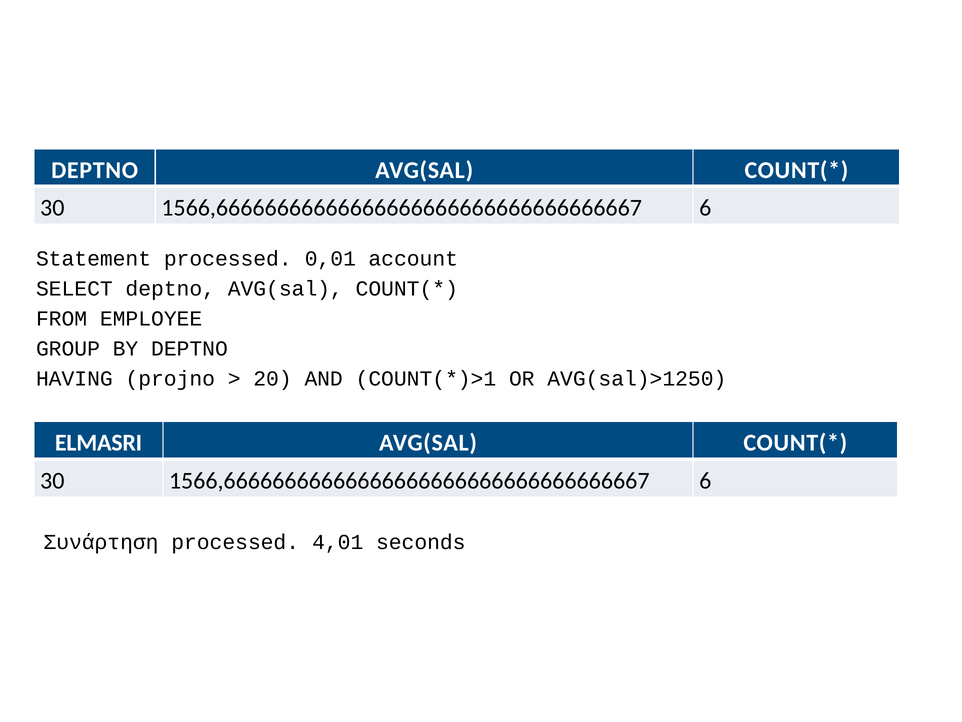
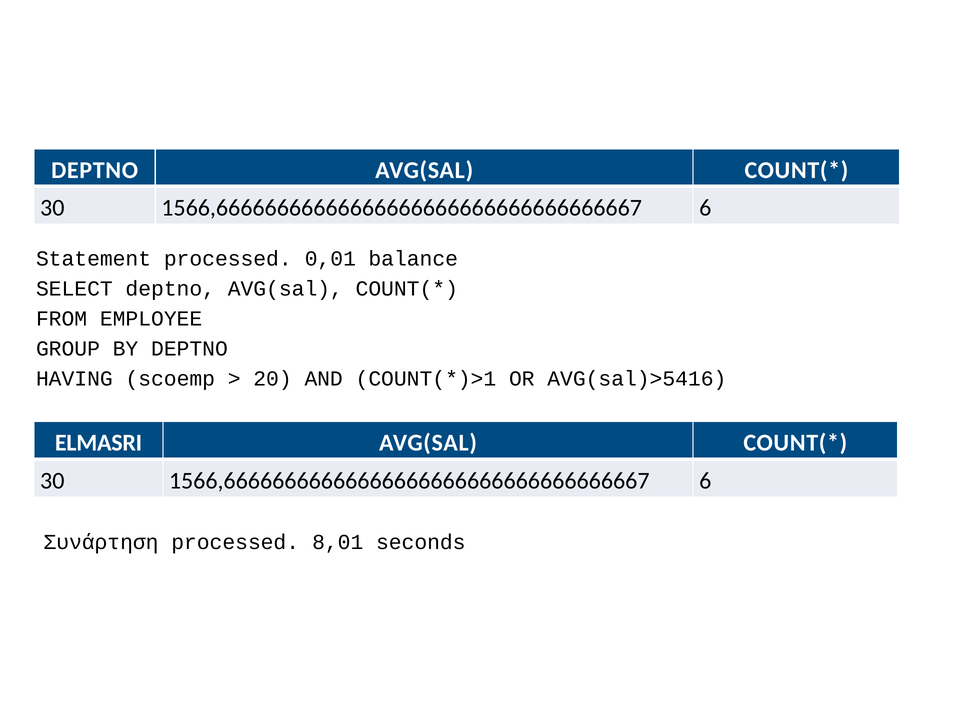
account: account -> balance (413, 259)
projno: projno -> scoemp (170, 378)
AVG(sal)>1250: AVG(sal)>1250 -> AVG(sal)>5416 (637, 378)
4,01: 4,01 -> 8,01 (338, 542)
